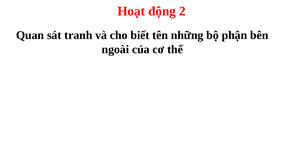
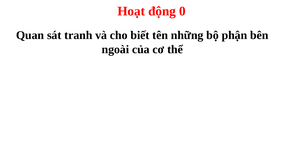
2: 2 -> 0 (182, 11)
